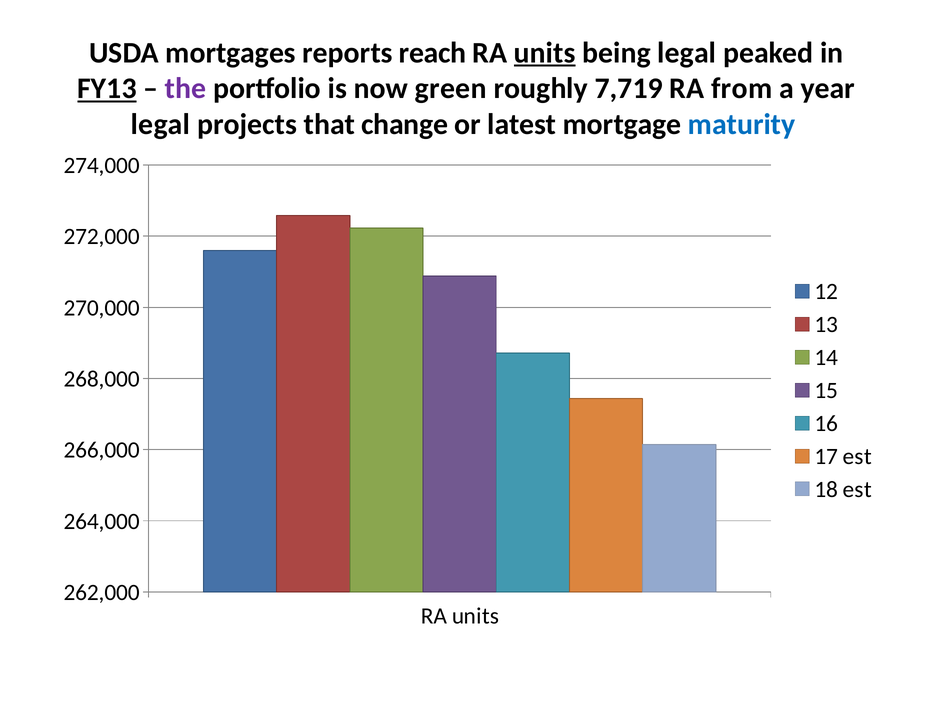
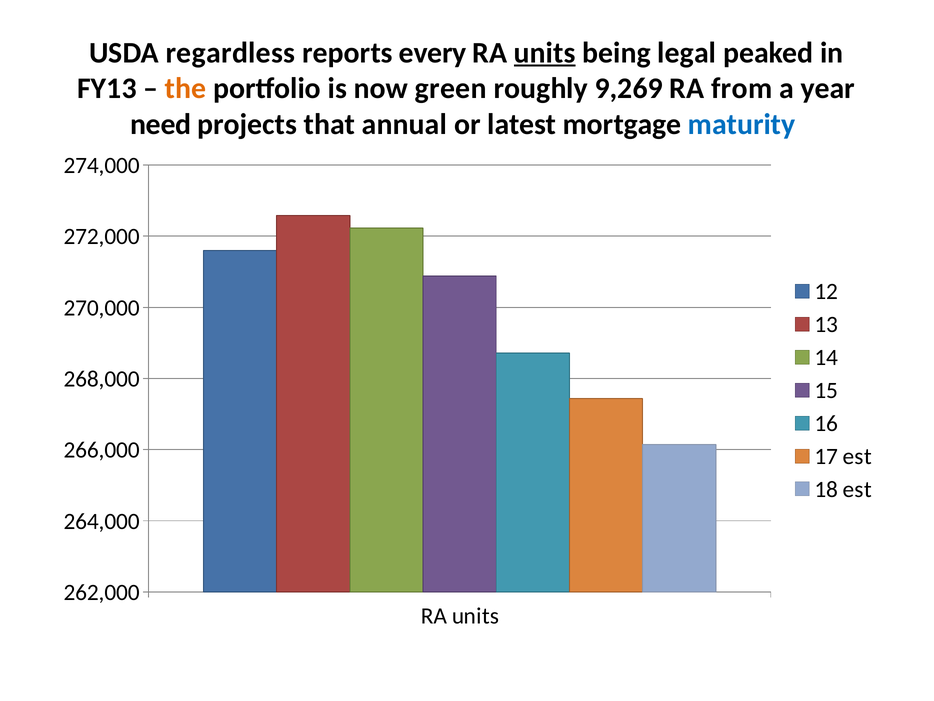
mortgages: mortgages -> regardless (230, 53)
reach: reach -> every (433, 53)
FY13 underline: present -> none (107, 88)
the colour: purple -> orange (186, 88)
7,719: 7,719 -> 9,269 (629, 88)
legal: legal -> need (161, 124)
change: change -> annual (404, 124)
